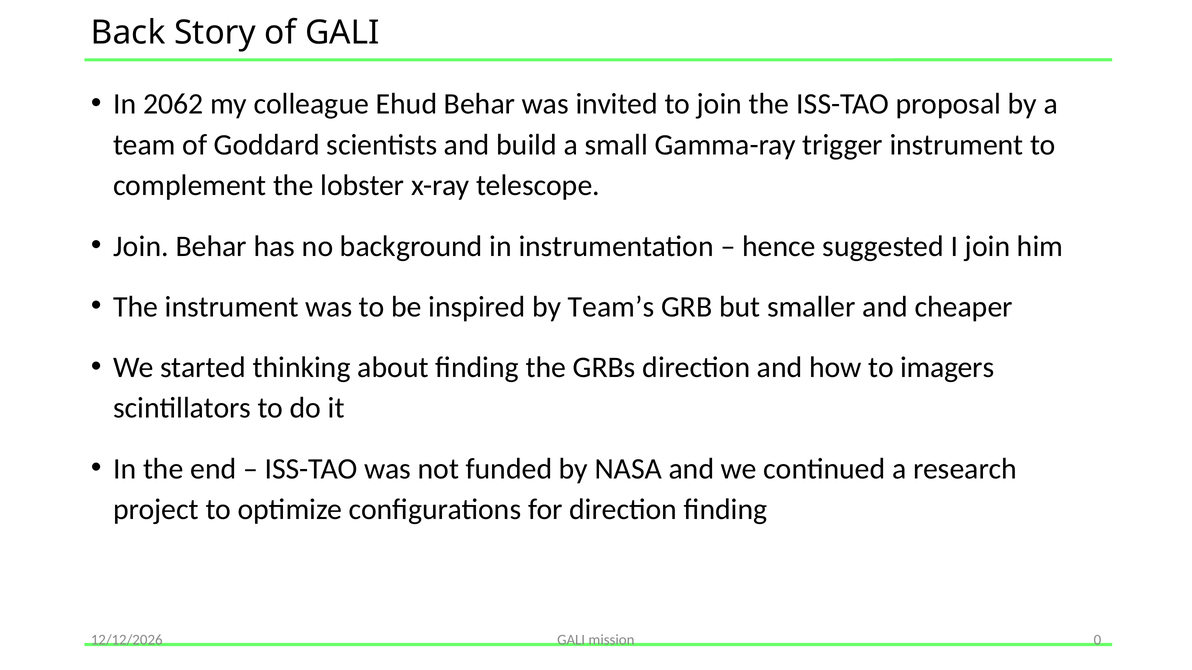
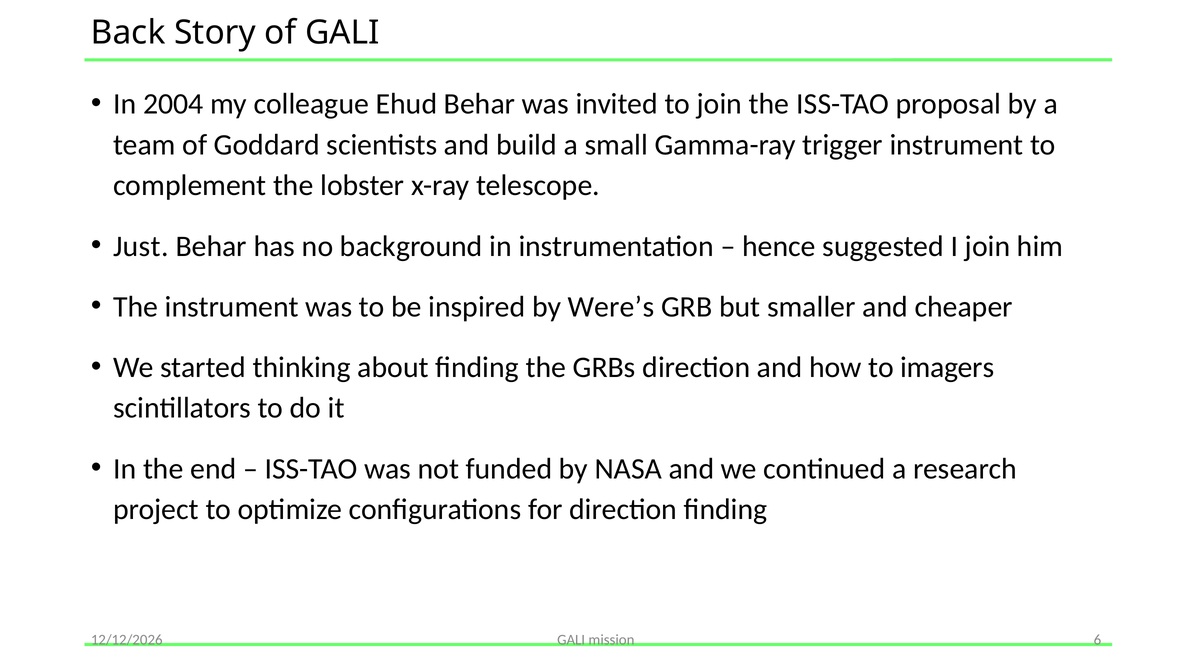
2062: 2062 -> 2004 (173, 104)
Join: Join -> Just (141, 246)
Team’s: Team’s -> Were’s (611, 307)
0: 0 -> 6 (1097, 640)
